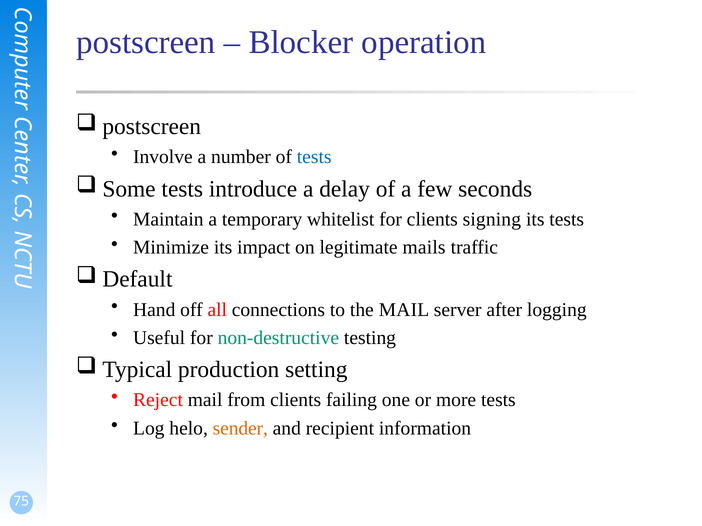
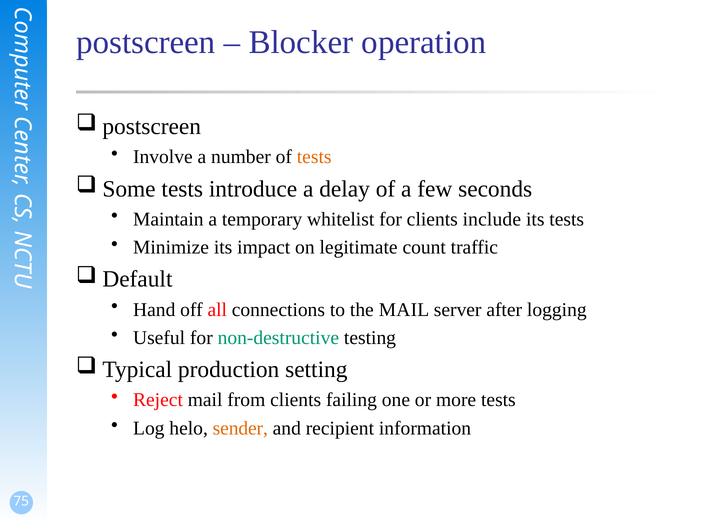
tests colour: blue -> orange (314, 157)
signing: signing -> include (492, 219)
mails: mails -> count (424, 248)
